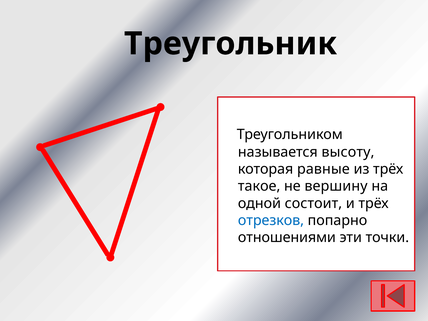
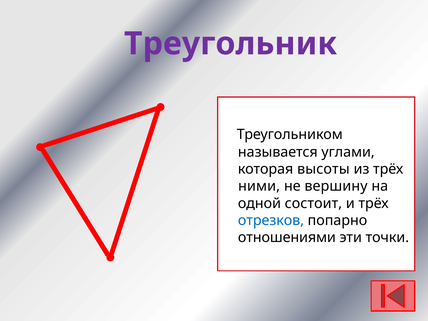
Треугольник colour: black -> purple (231, 44)
высоту: высоту -> углами (348, 152)
равные: равные -> высоты (323, 169)
такое: такое -> ними (259, 186)
